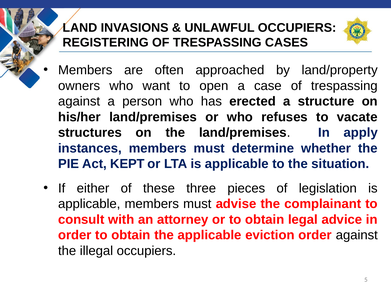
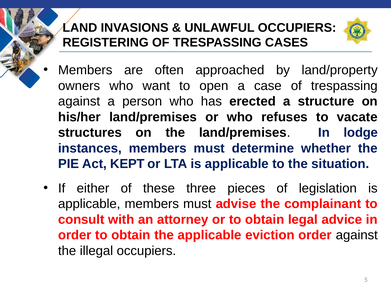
apply: apply -> lodge (361, 133)
